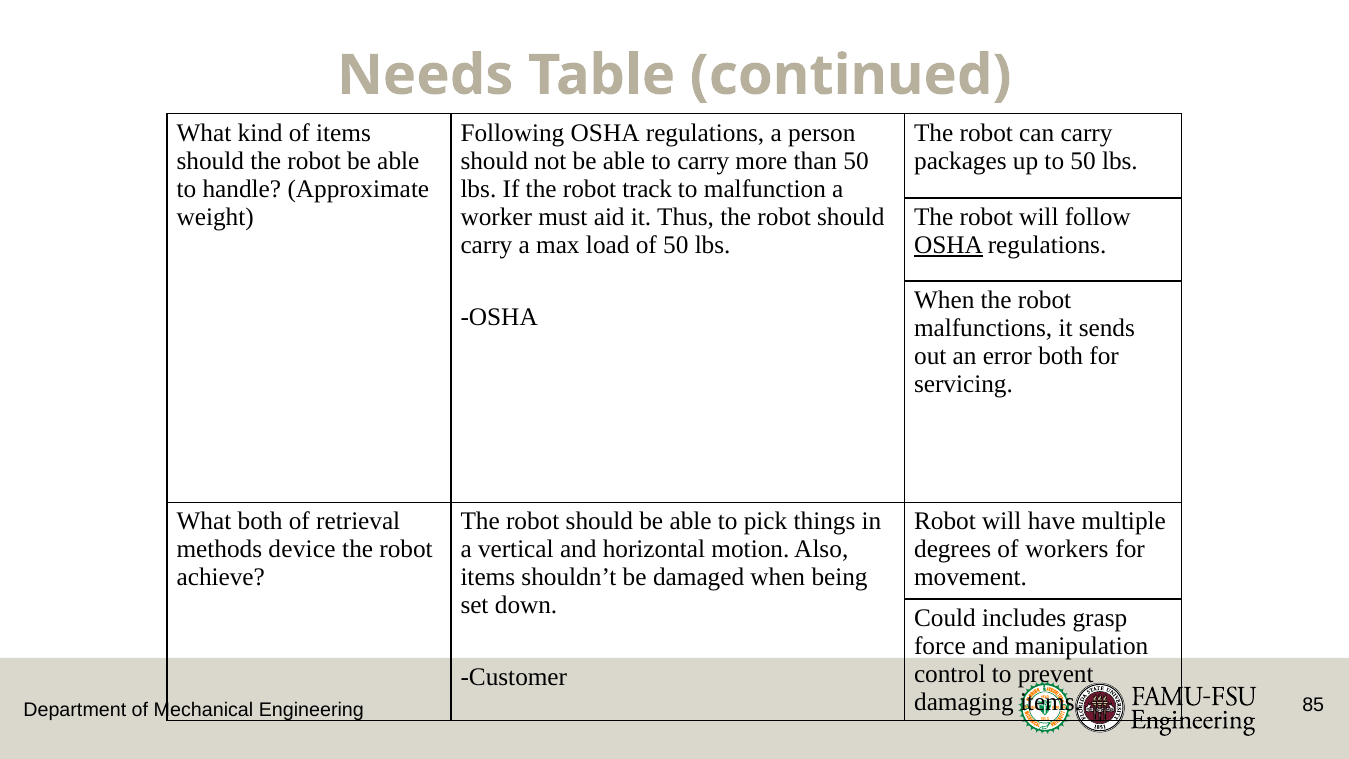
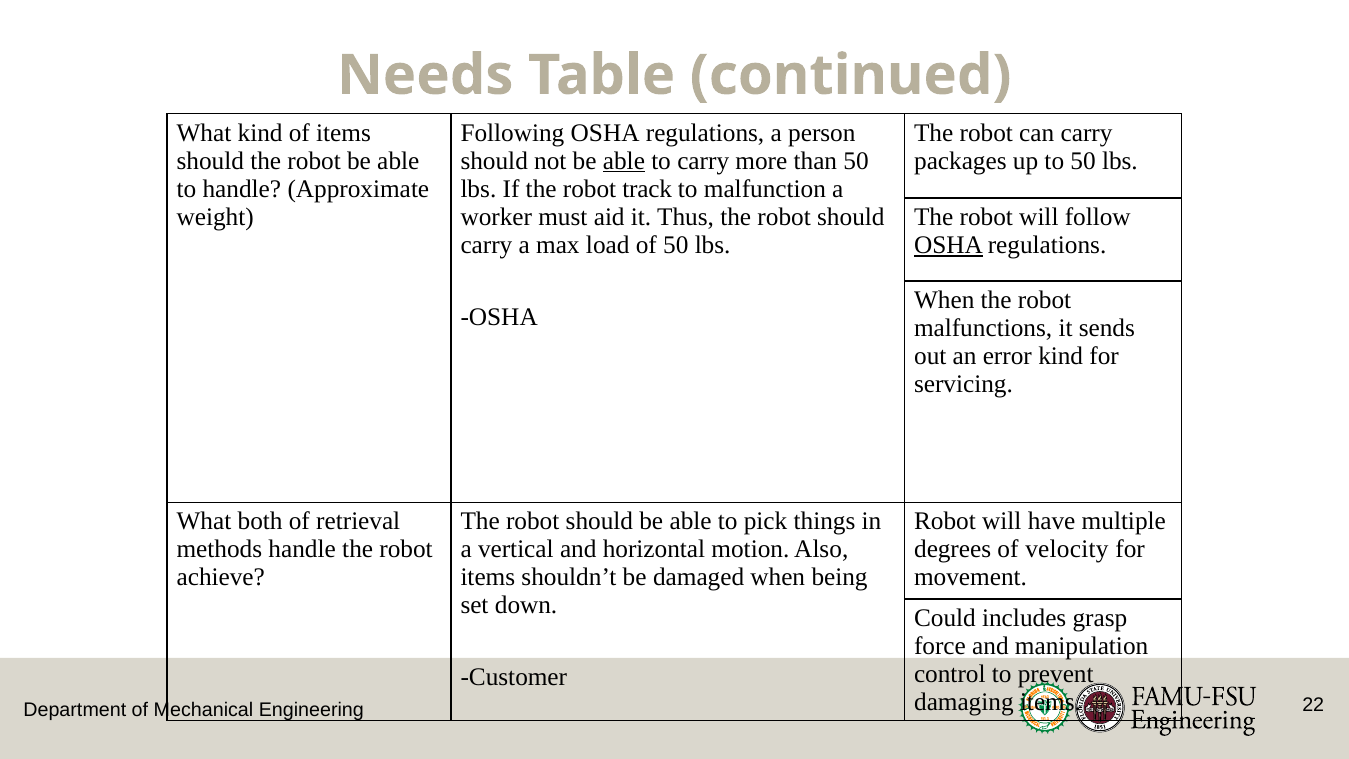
able underline: none -> present (624, 161)
error both: both -> kind (1061, 356)
methods device: device -> handle (302, 549)
workers: workers -> velocity (1067, 549)
85: 85 -> 22 (1313, 705)
